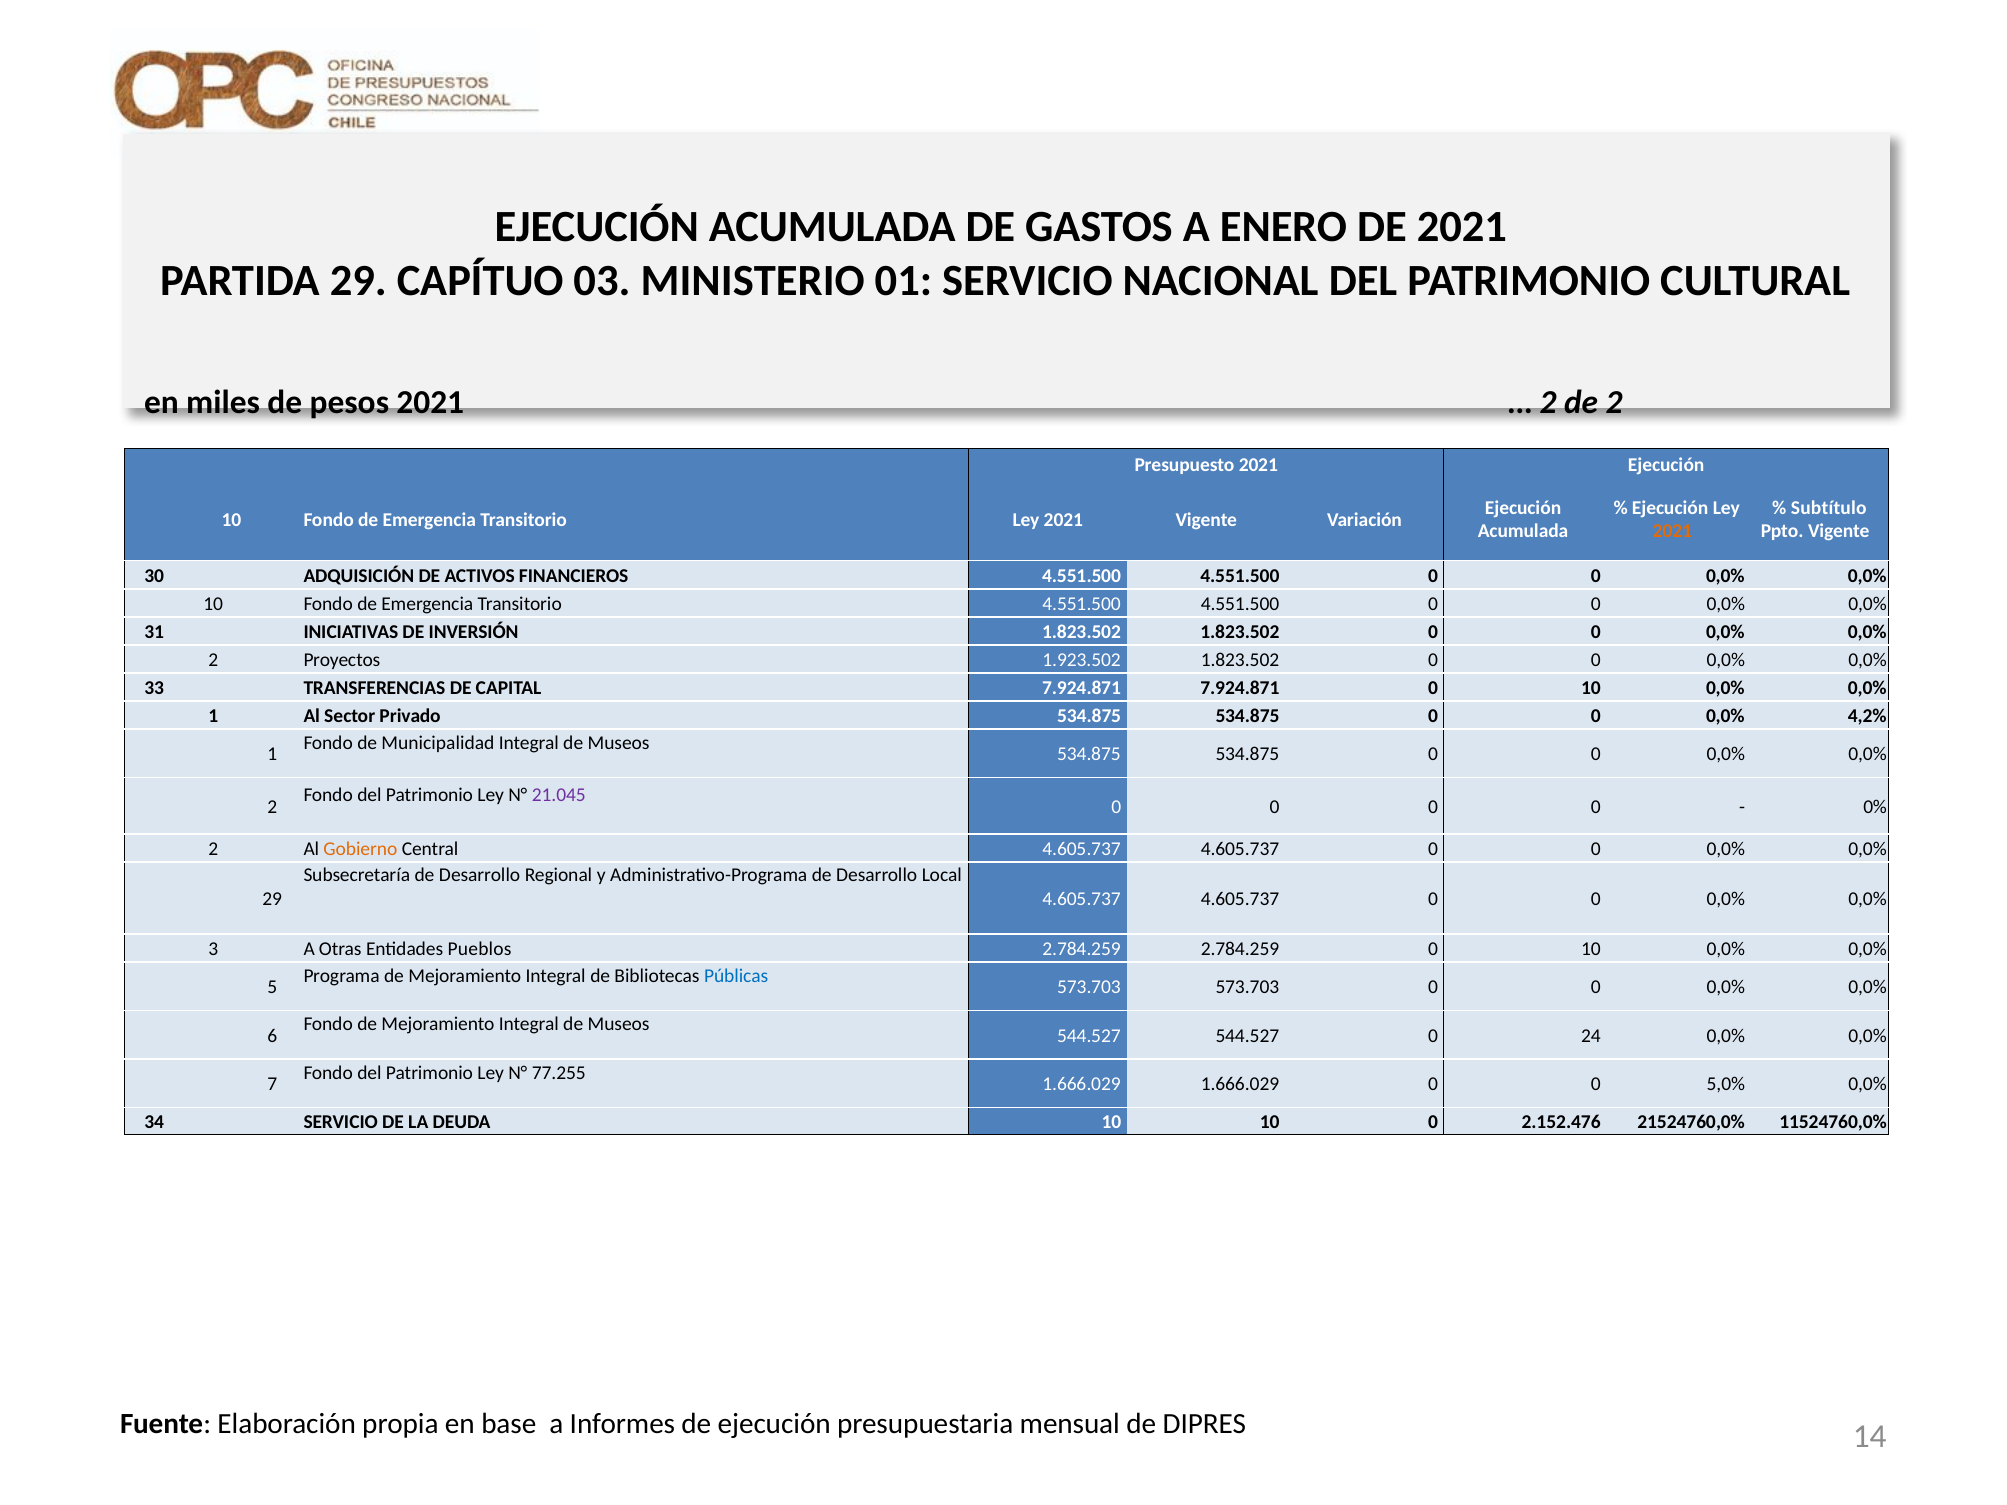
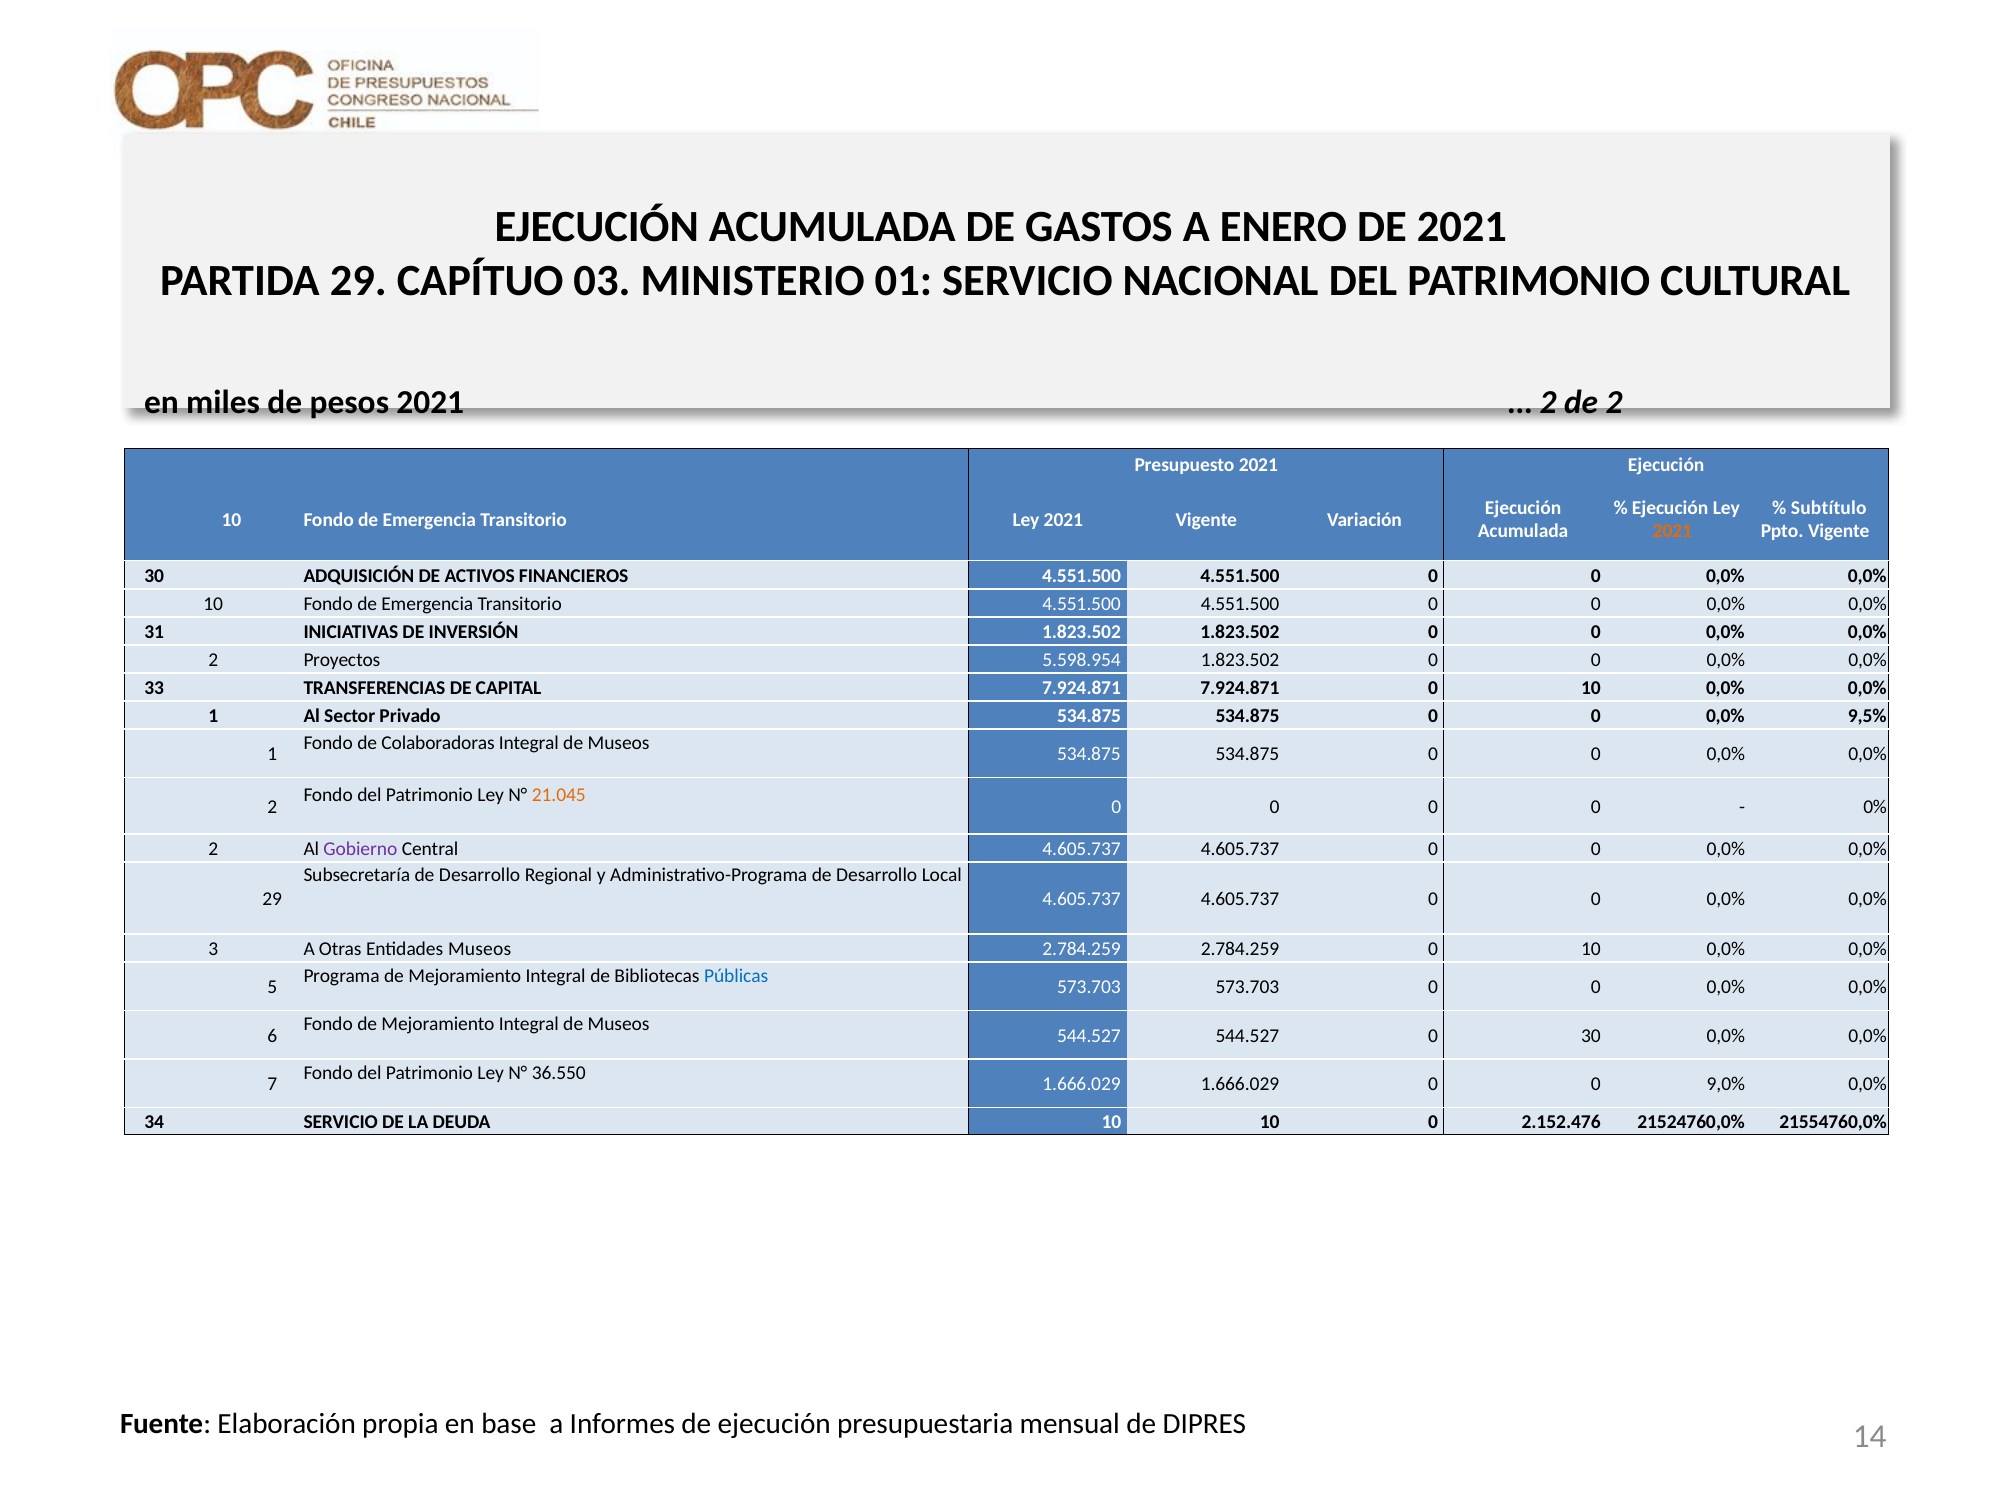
1.923.502: 1.923.502 -> 5.598.954 (1082, 660)
4,2%: 4,2% -> 9,5% (1867, 716)
Municipalidad: Municipalidad -> Colaboradoras (438, 743)
21.045 colour: purple -> orange (559, 795)
Gobierno colour: orange -> purple (360, 849)
Entidades Pueblos: Pueblos -> Museos (480, 949)
0 24: 24 -> 30 (1591, 1036)
77.255: 77.255 -> 36.550 (559, 1073)
5,0%: 5,0% -> 9,0% (1726, 1085)
11524760,0%: 11524760,0% -> 21554760,0% (1833, 1122)
